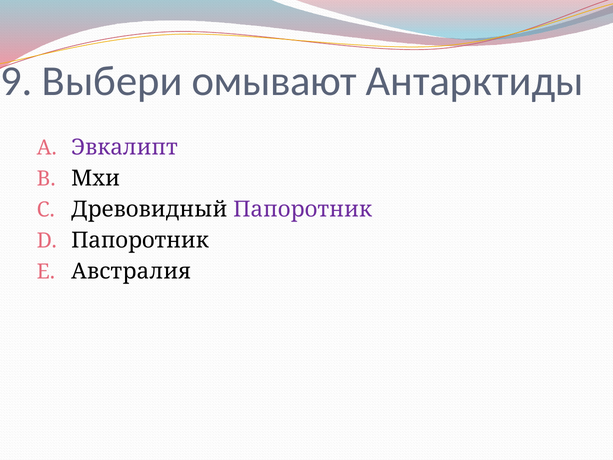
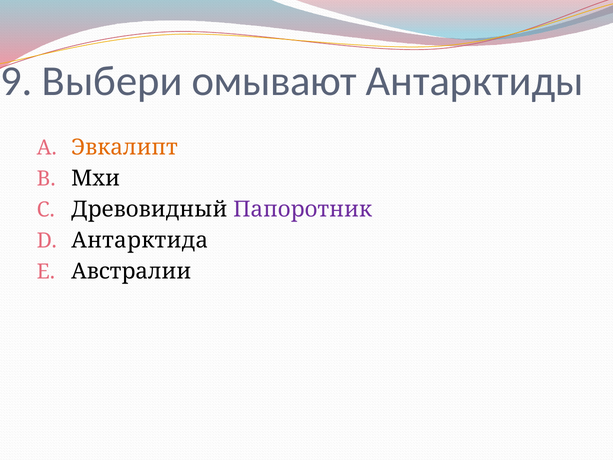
Эвкалипт colour: purple -> orange (124, 148)
Папоротник: Папоротник -> Антарктида (140, 240)
Австралия: Австралия -> Австралии (131, 271)
